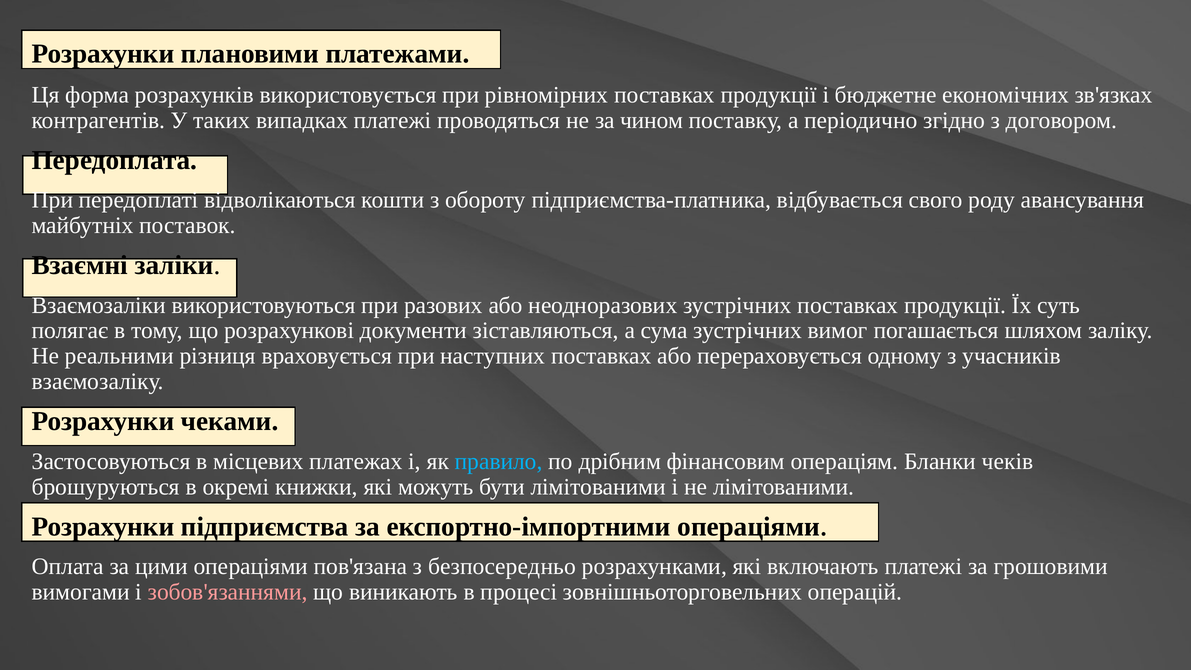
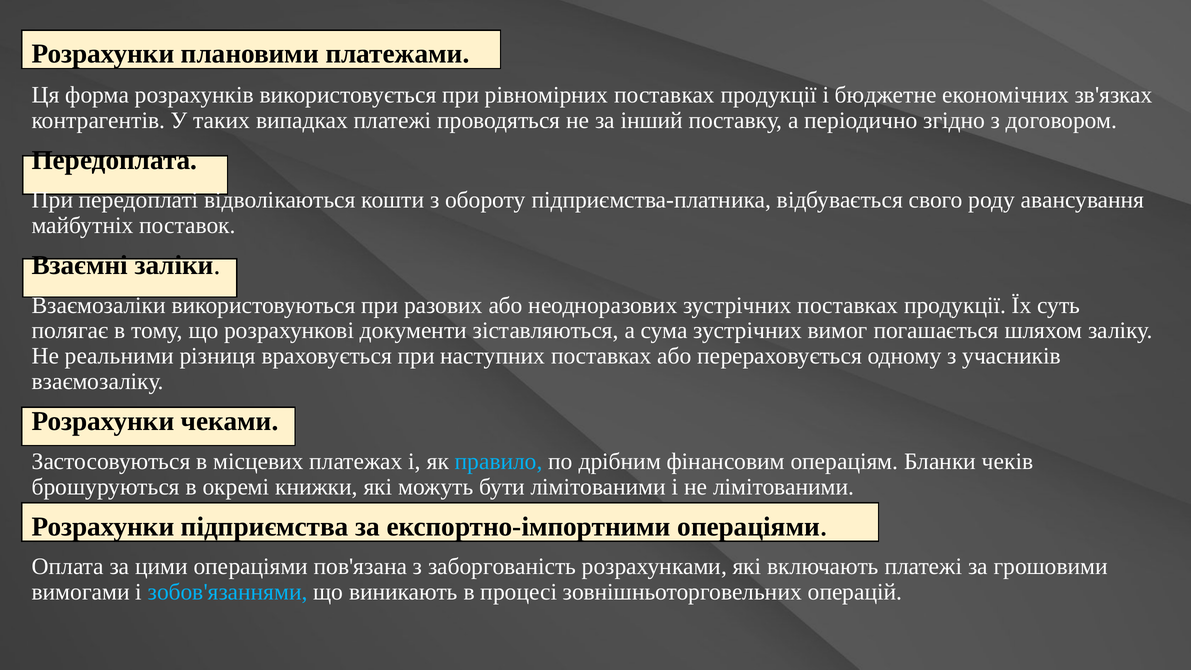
чином: чином -> інший (652, 120)
безпосередньо: безпосередньо -> заборгованість (502, 567)
зобов'язаннями colour: pink -> light blue (228, 592)
